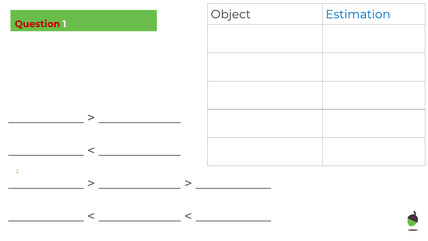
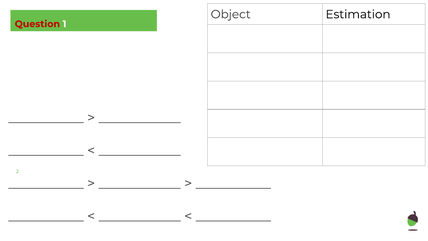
Estimation colour: blue -> black (358, 14)
